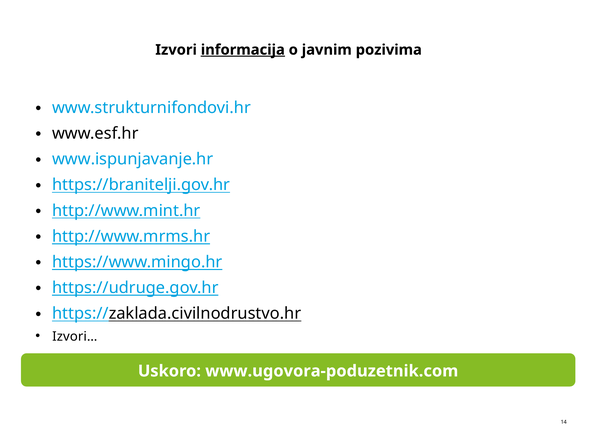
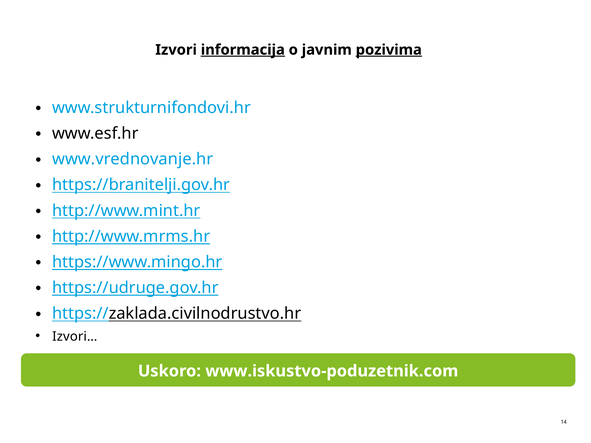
pozivima underline: none -> present (389, 50)
www.ispunjavanje.hr: www.ispunjavanje.hr -> www.vrednovanje.hr (133, 159)
www.ugovora-poduzetnik.com: www.ugovora-poduzetnik.com -> www.iskustvo-poduzetnik.com (332, 371)
